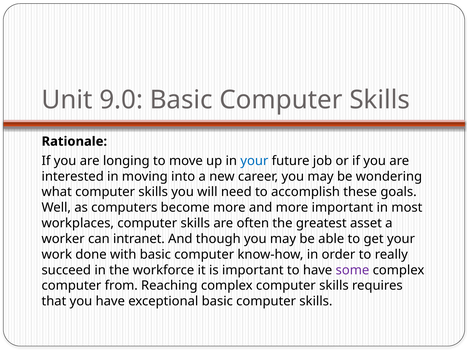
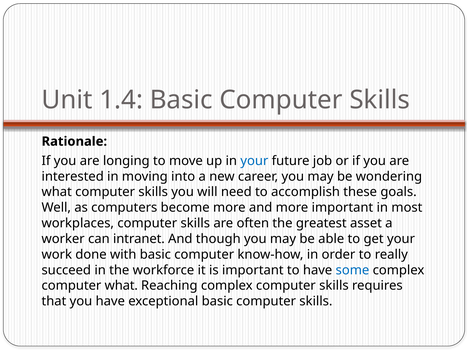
9.0: 9.0 -> 1.4 (121, 100)
some colour: purple -> blue (352, 270)
computer from: from -> what (121, 286)
